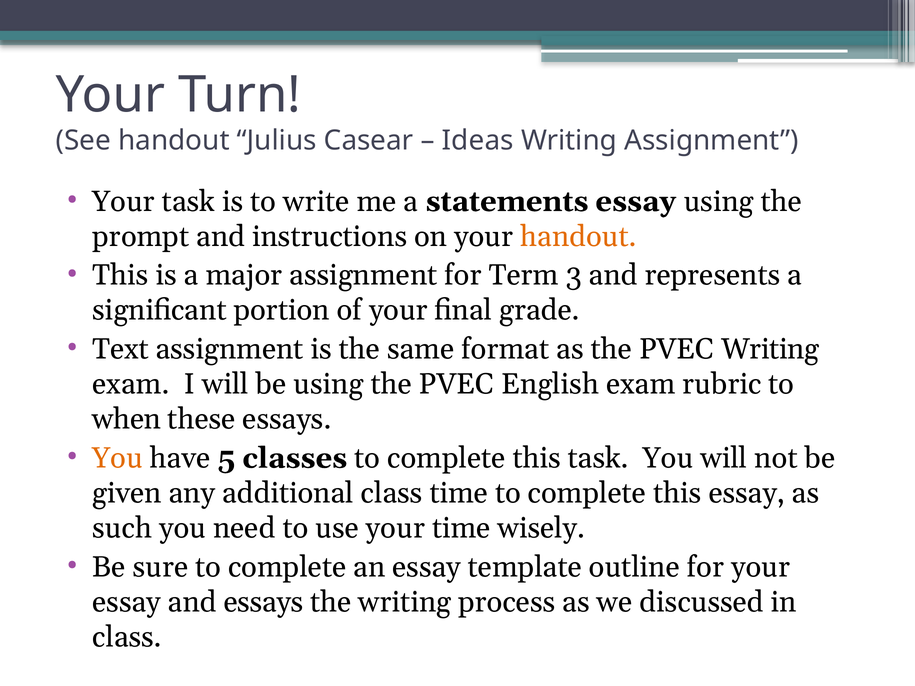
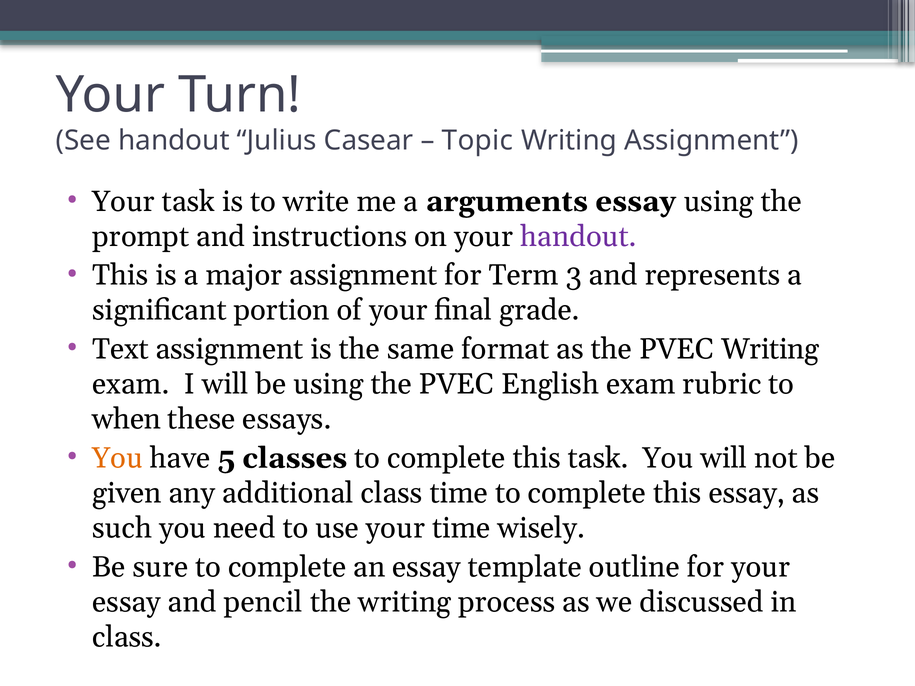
Ideas: Ideas -> Topic (478, 141)
statements: statements -> arguments (507, 201)
handout colour: orange -> purple (578, 237)
and essays: essays -> pencil (263, 602)
